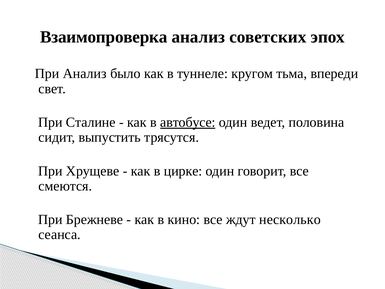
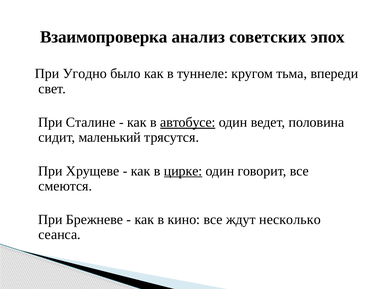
При Анализ: Анализ -> Угодно (85, 74)
выпустить: выпустить -> маленький (110, 137)
цирке underline: none -> present (183, 171)
